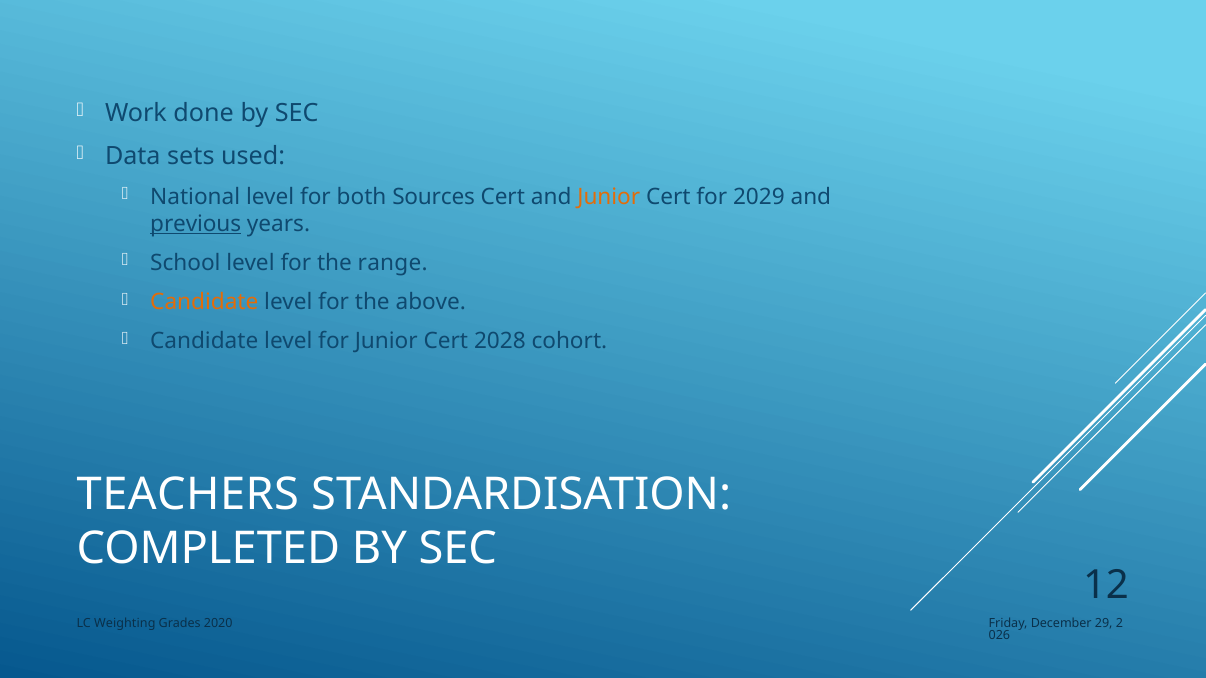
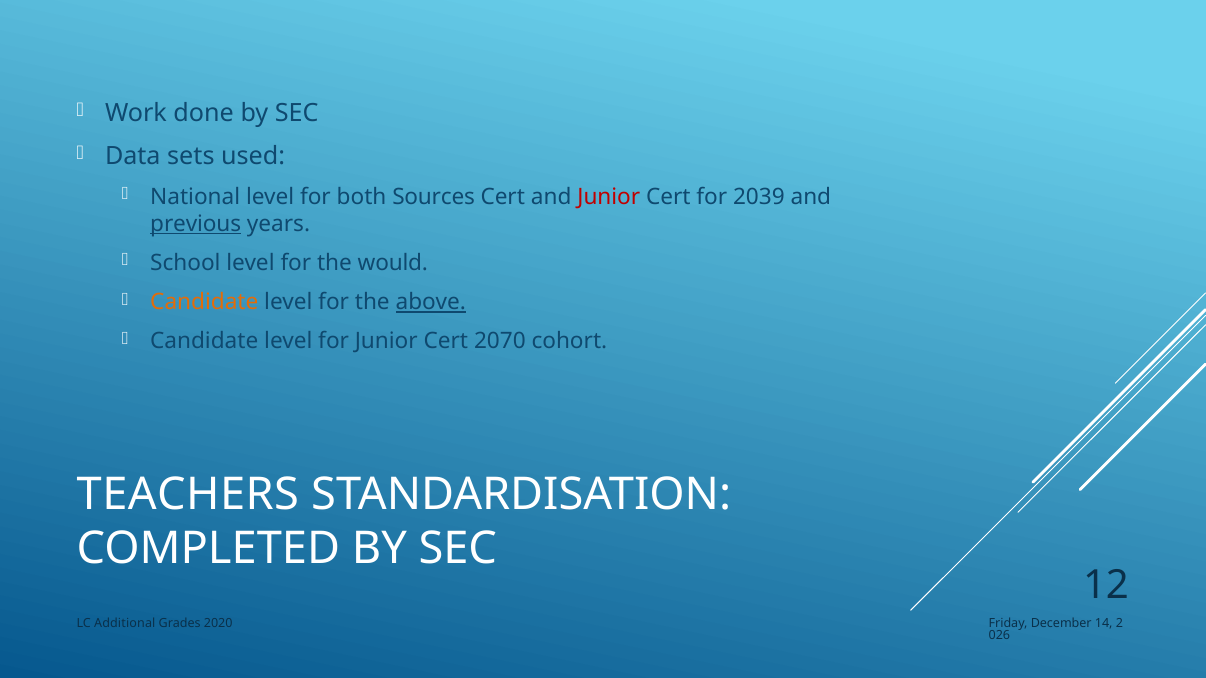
Junior colour: orange -> red (609, 197)
2029: 2029 -> 2039 (759, 197)
range: range -> would (393, 263)
above underline: none -> present (431, 302)
2028: 2028 -> 2070 (500, 342)
Weighting: Weighting -> Additional (125, 623)
29: 29 -> 14 (1104, 623)
